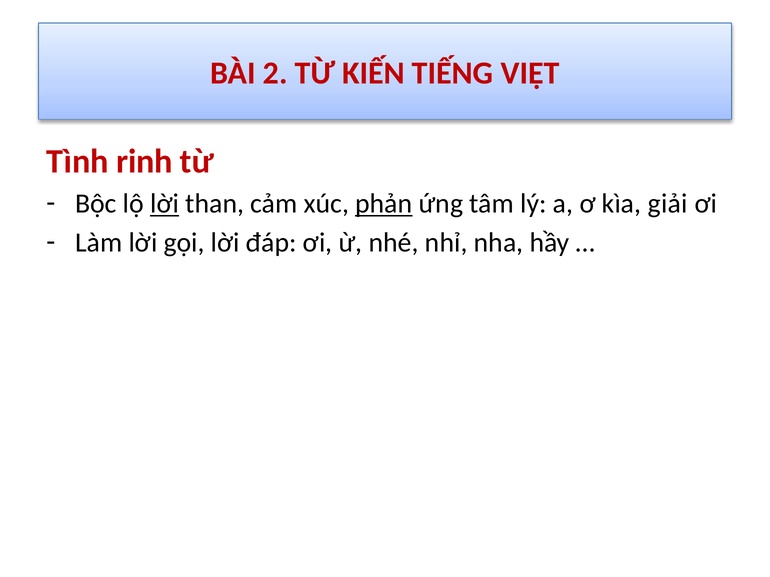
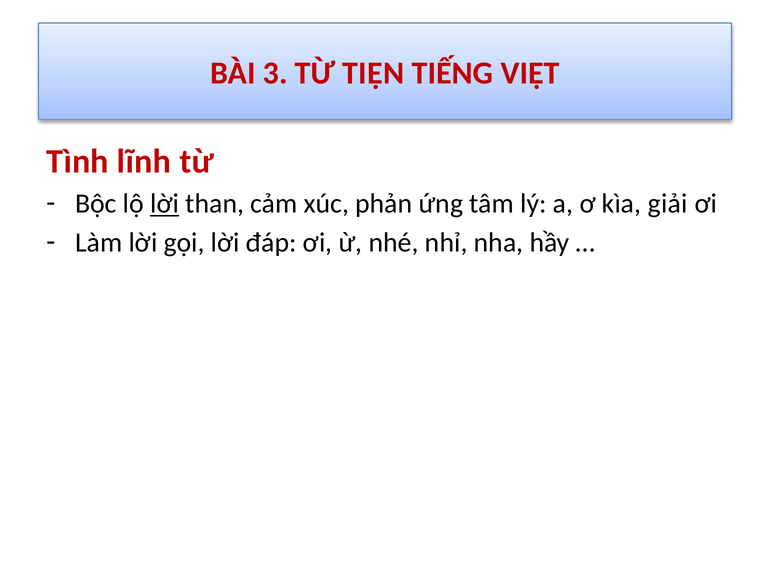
2: 2 -> 3 (275, 73)
KIẾN: KIẾN -> TIỆN (373, 73)
rinh: rinh -> lĩnh (144, 162)
phản underline: present -> none (384, 204)
